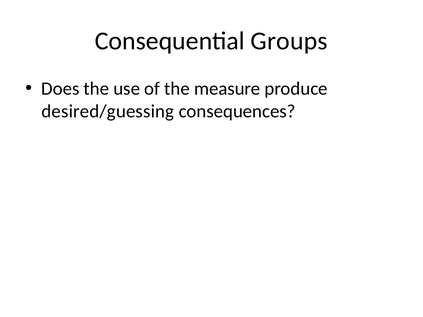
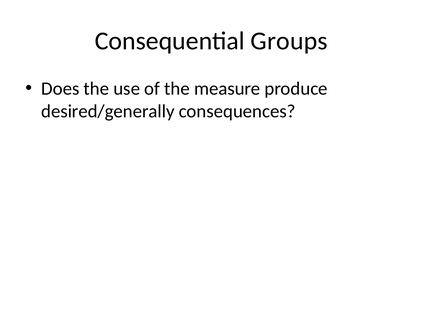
desired/guessing: desired/guessing -> desired/generally (108, 111)
